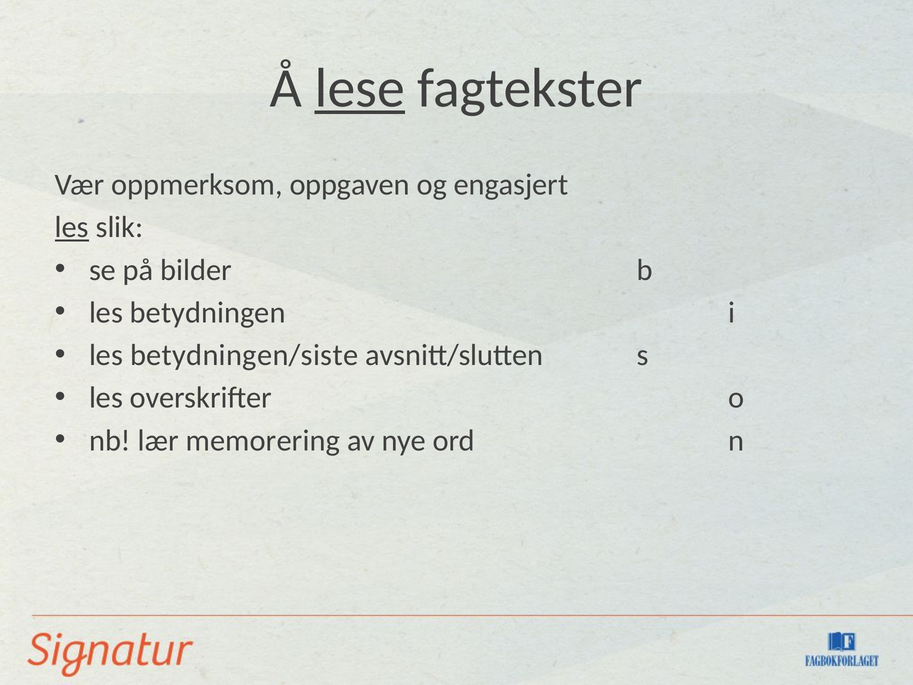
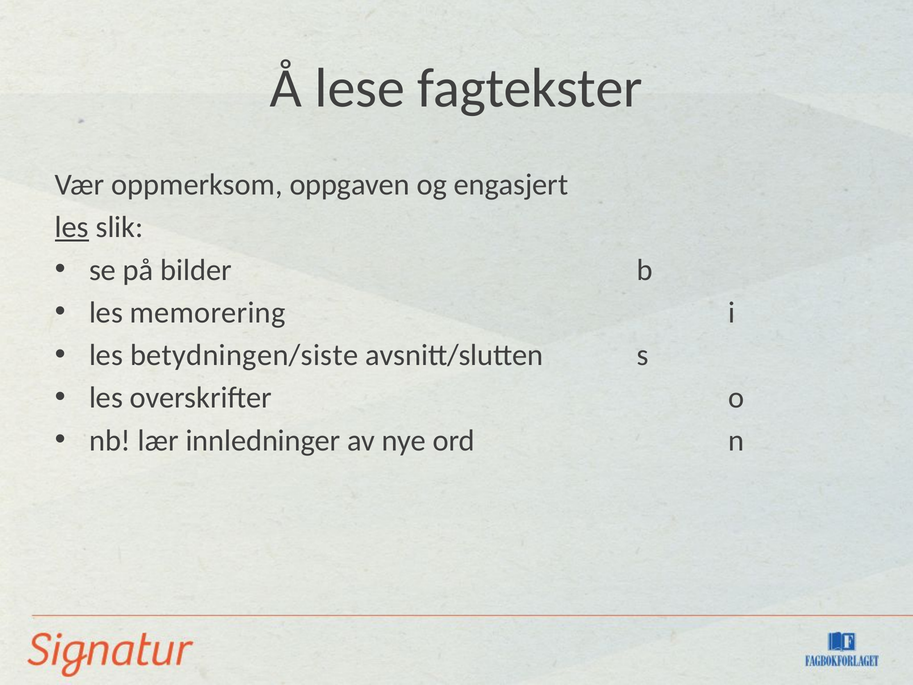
lese underline: present -> none (360, 88)
betydningen: betydningen -> memorering (208, 313)
memorering: memorering -> innledninger (263, 440)
